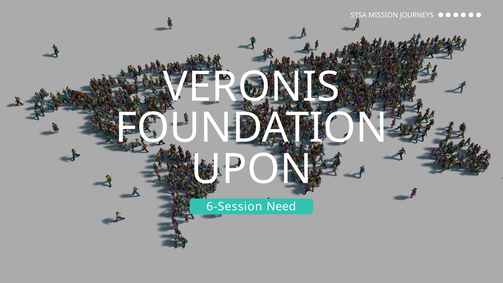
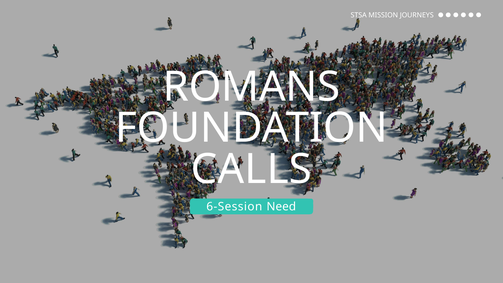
VERONIS: VERONIS -> ROMANS (252, 87)
UPON: UPON -> CALLS (251, 169)
